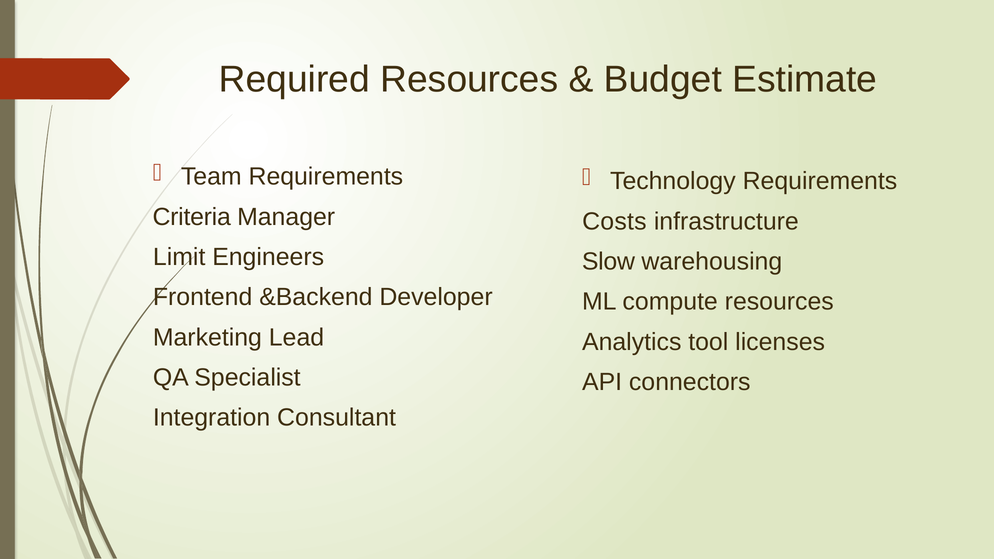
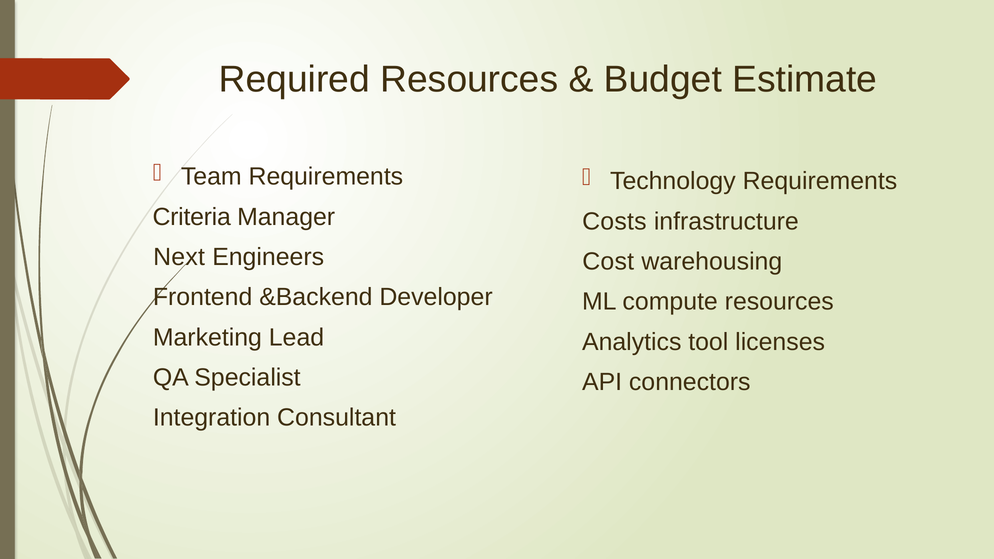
Limit: Limit -> Next (179, 257)
Slow: Slow -> Cost (608, 262)
